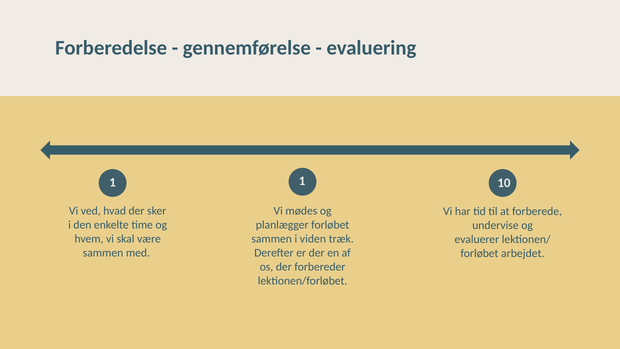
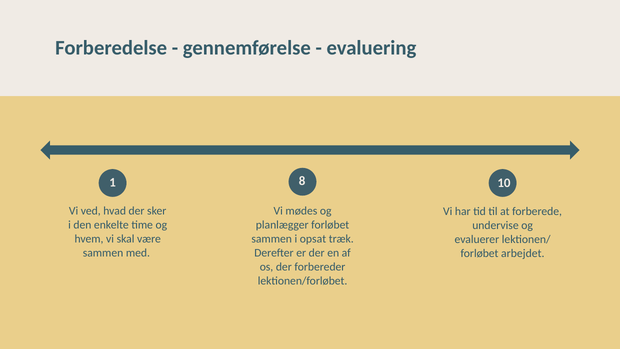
1 1: 1 -> 8 (302, 181)
viden: viden -> opsat (313, 239)
